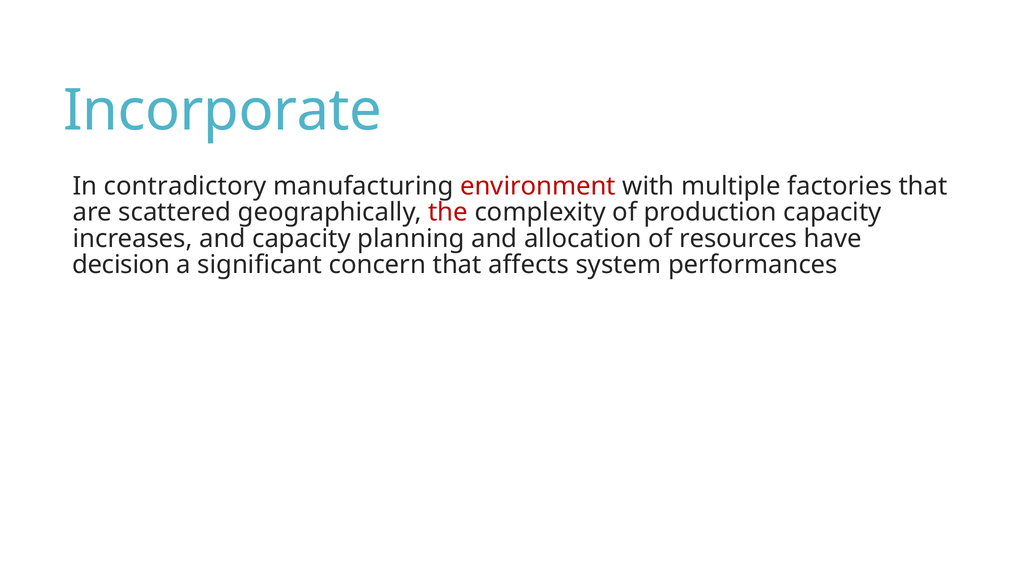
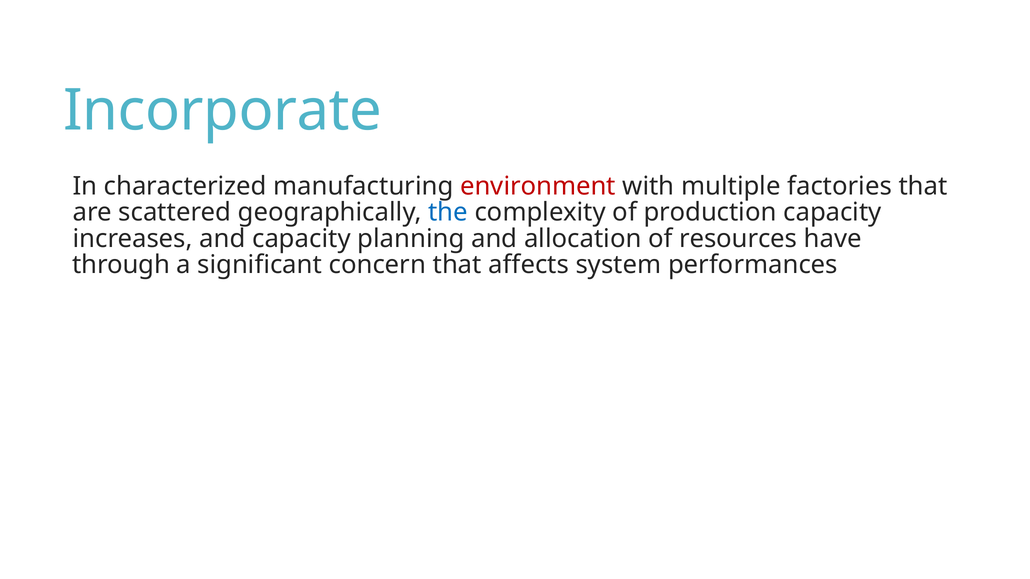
contradictory: contradictory -> characterized (185, 186)
the colour: red -> blue (448, 213)
decision: decision -> through (121, 265)
